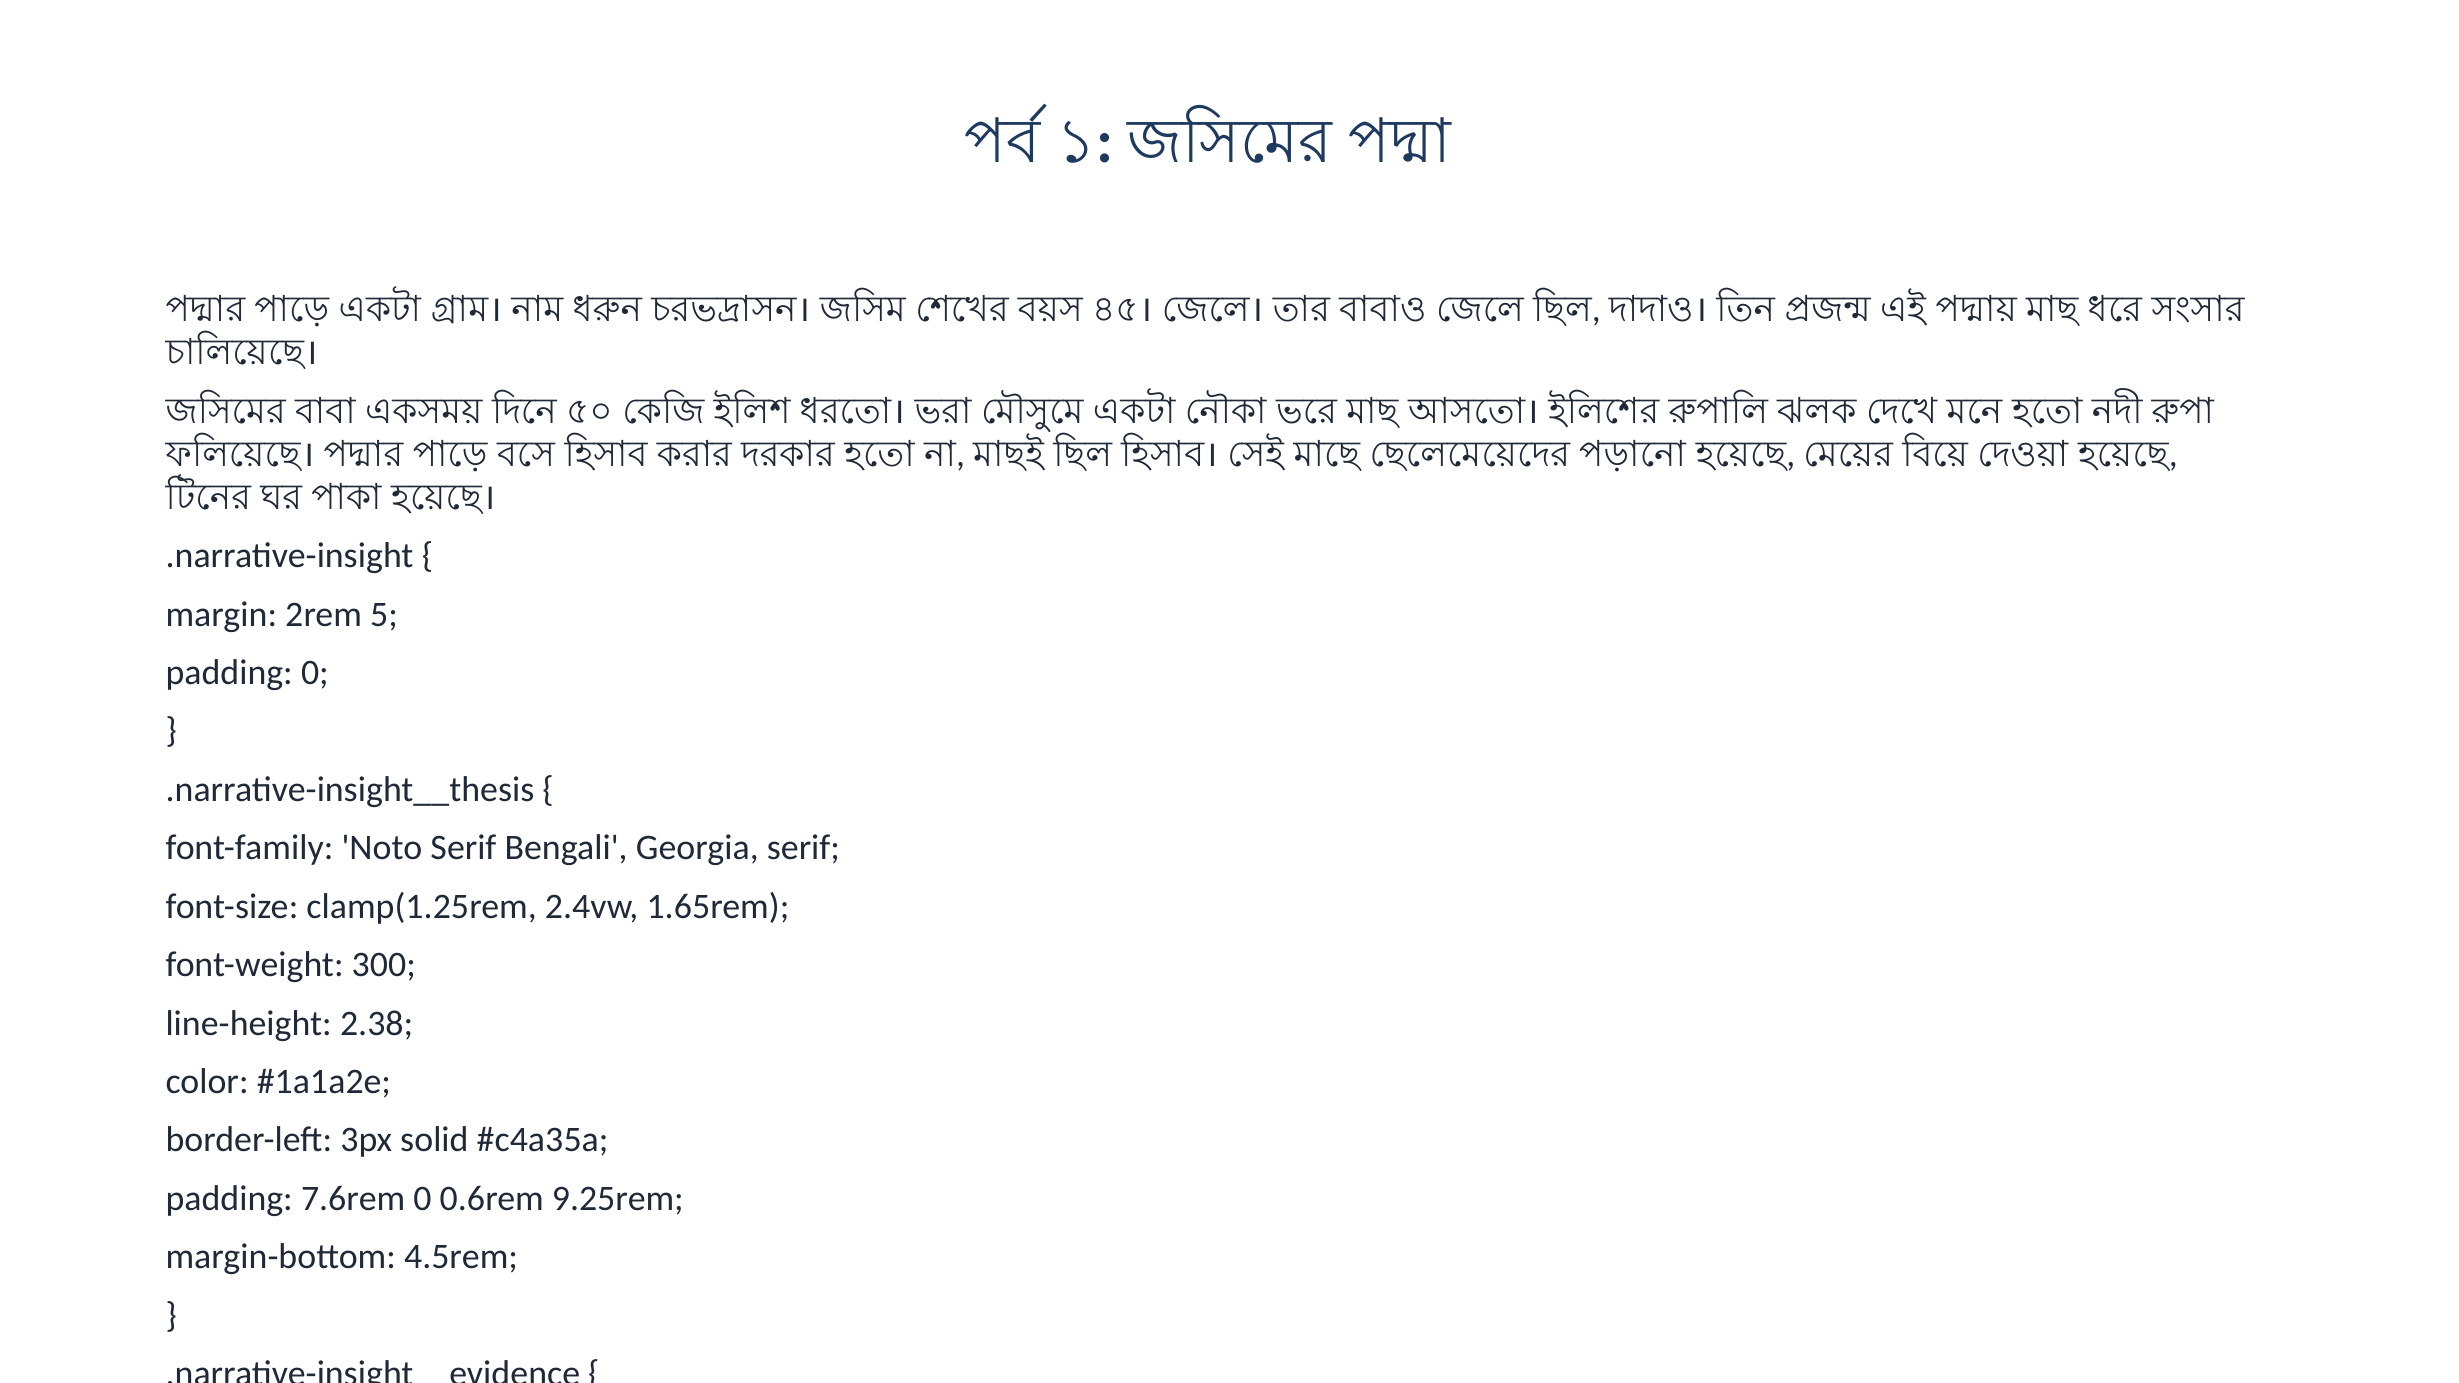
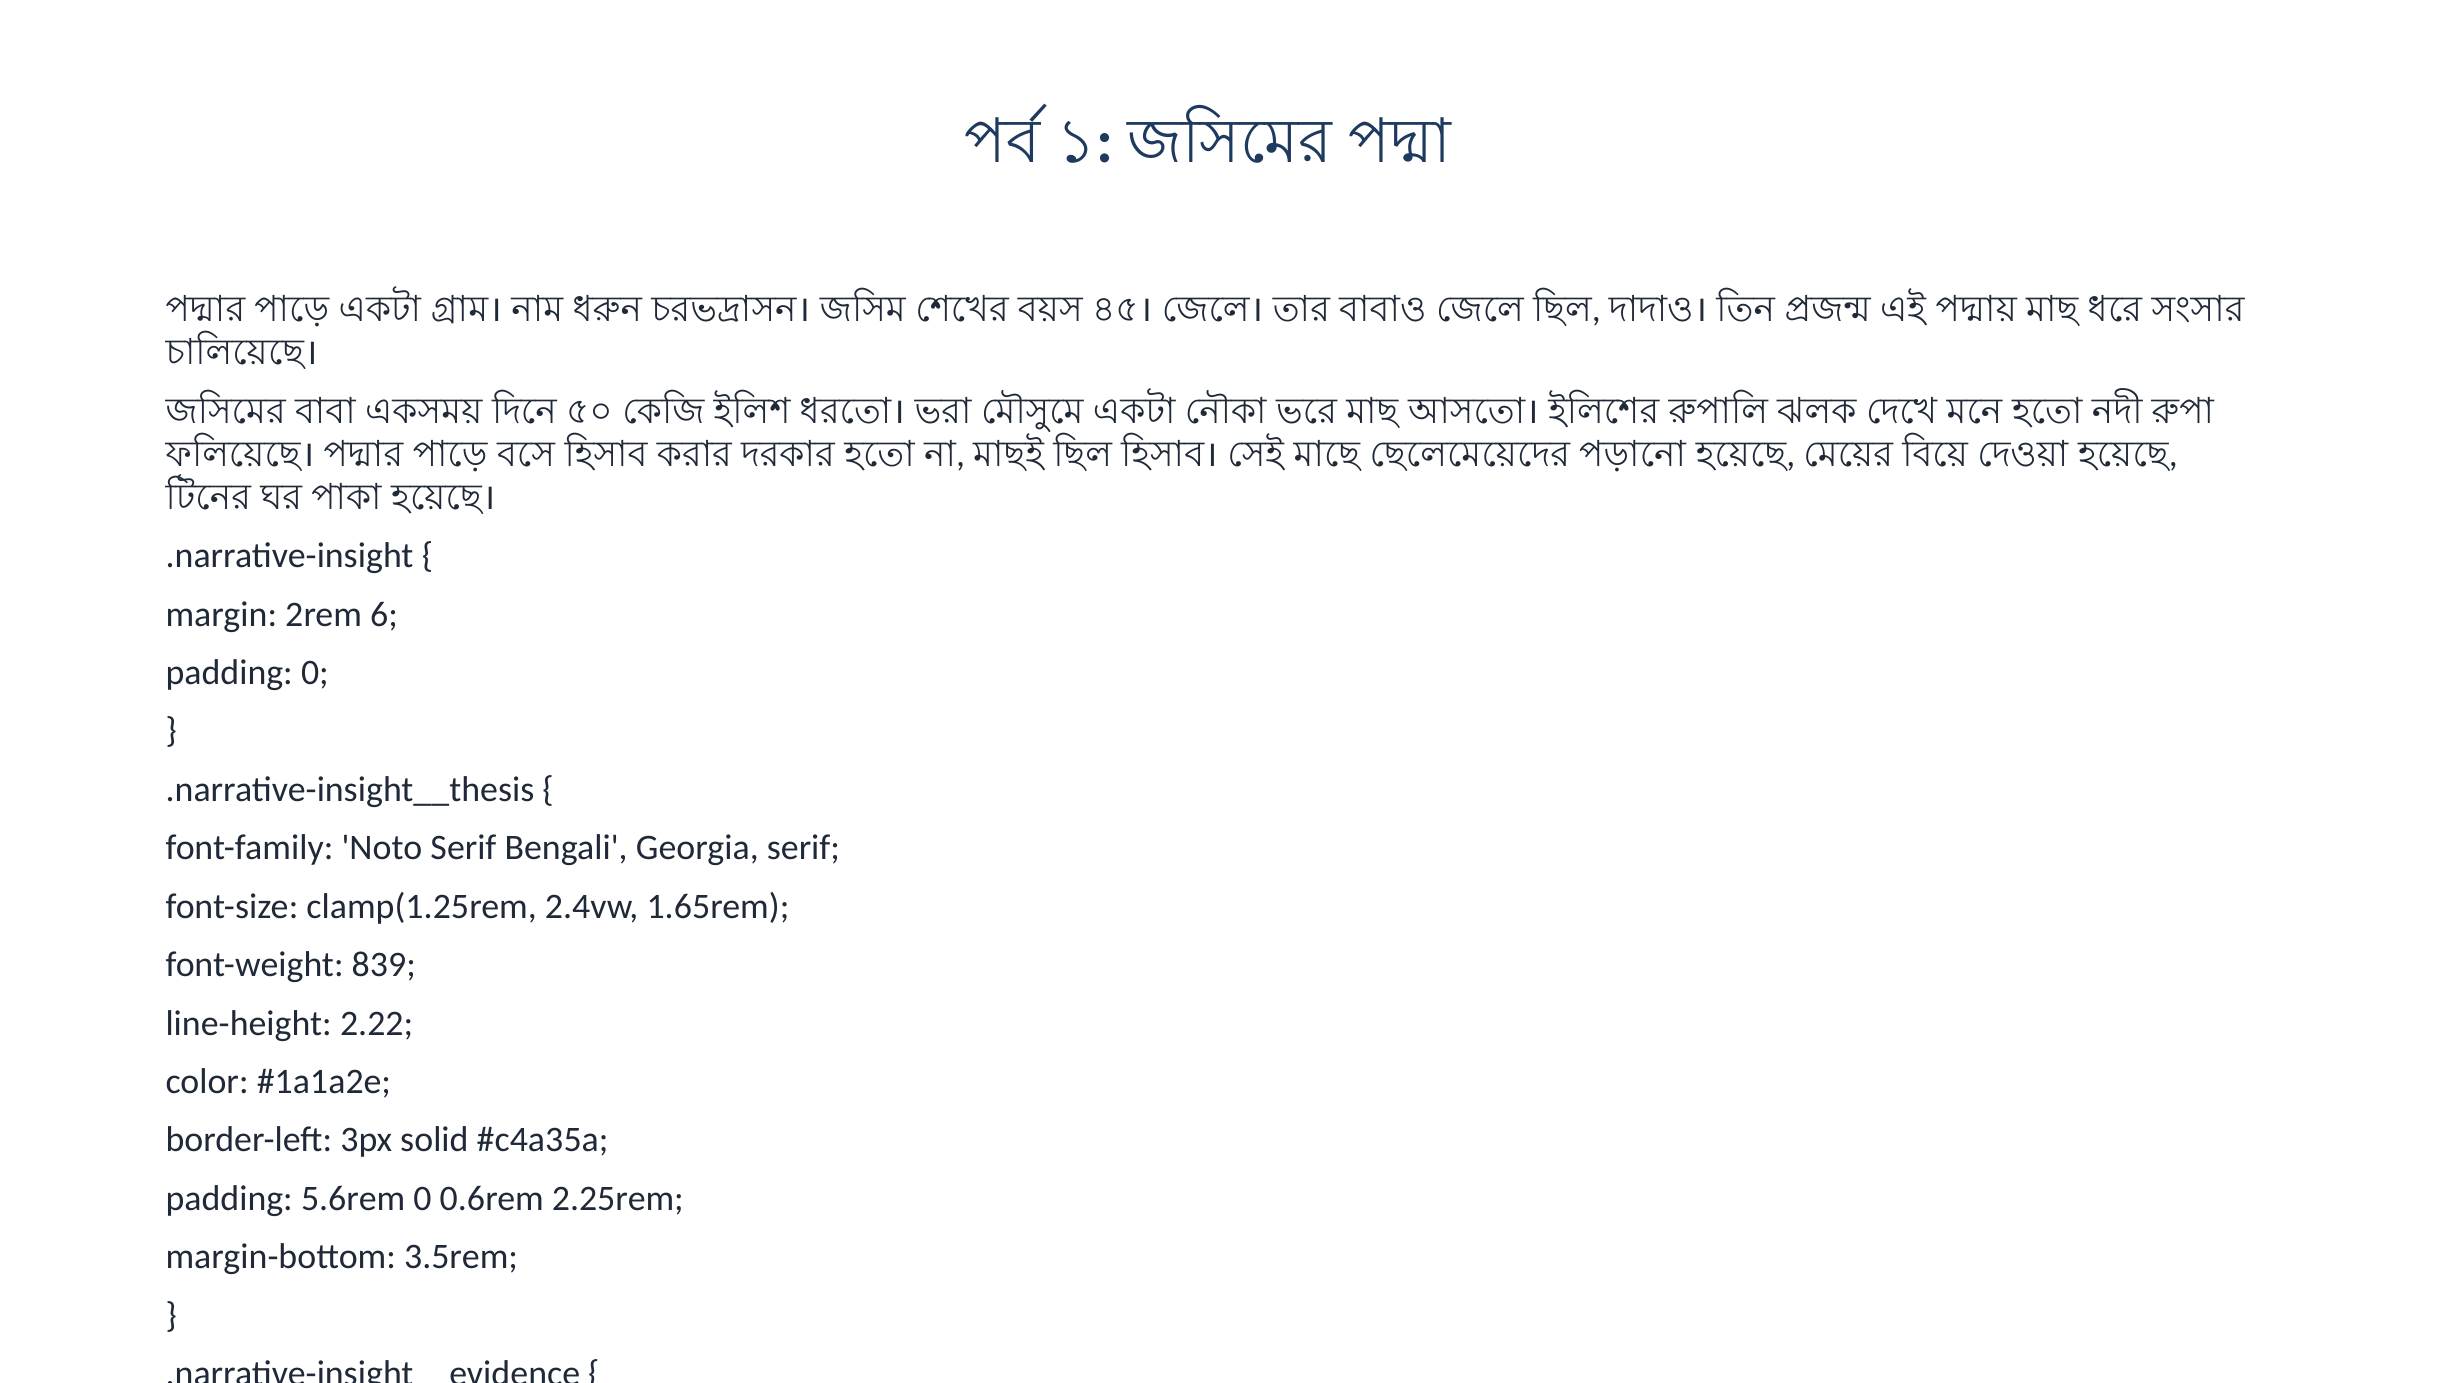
5: 5 -> 6 (384, 614)
300: 300 -> 839 (384, 965)
2.38: 2.38 -> 2.22 (377, 1023)
7.6rem: 7.6rem -> 5.6rem (353, 1199)
9.25rem: 9.25rem -> 2.25rem (618, 1199)
4.5rem: 4.5rem -> 3.5rem (461, 1257)
